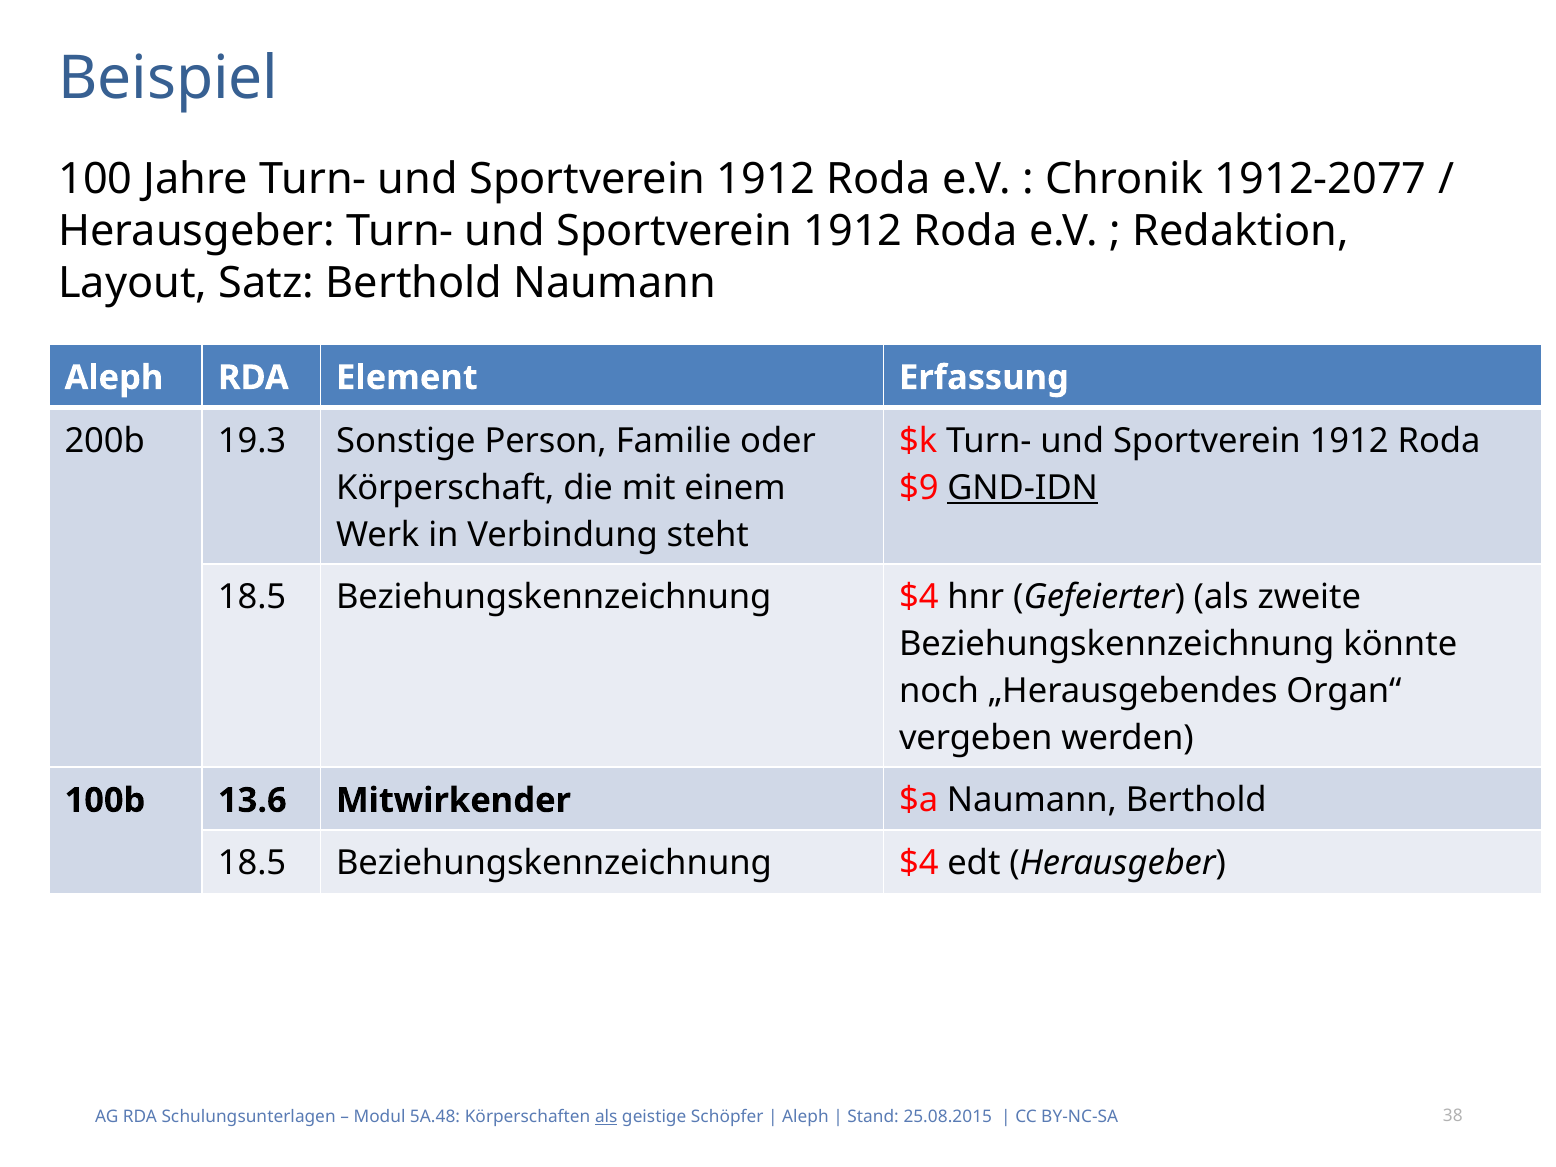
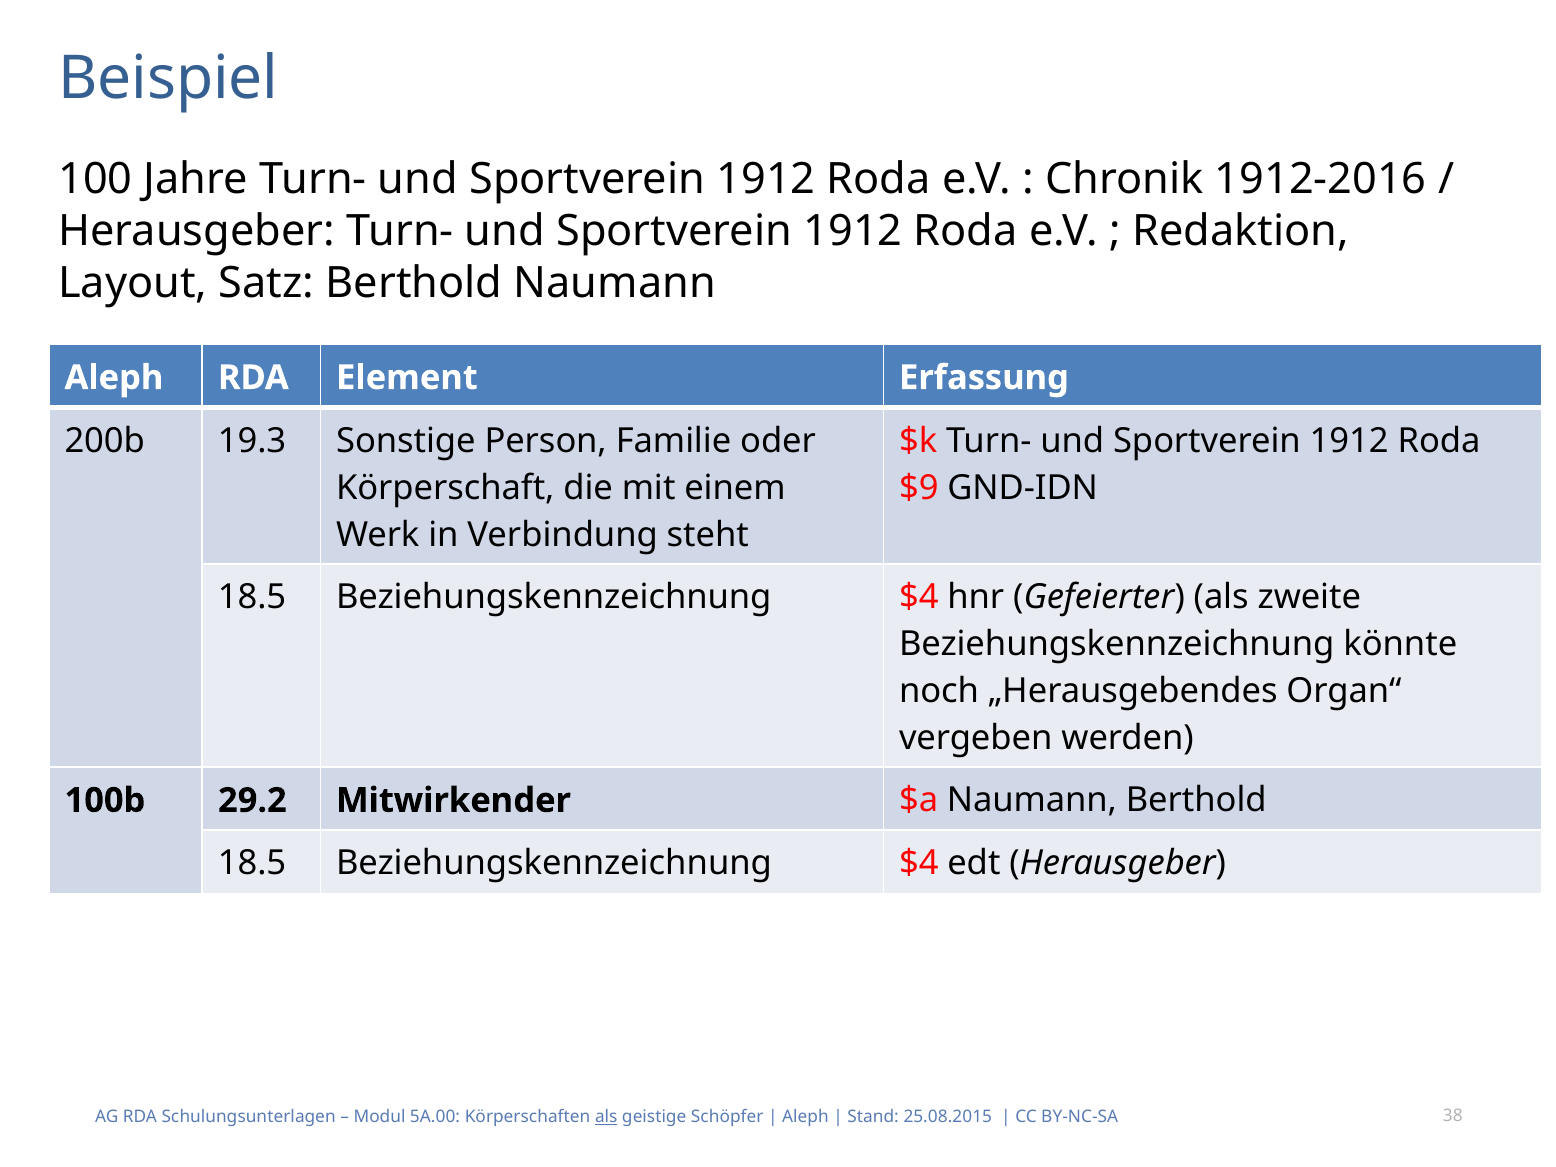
1912-2077: 1912-2077 -> 1912-2016 (1321, 179)
GND-IDN underline: present -> none (1023, 488)
13.6: 13.6 -> 29.2 (252, 800)
5A.48: 5A.48 -> 5A.00 (435, 1117)
